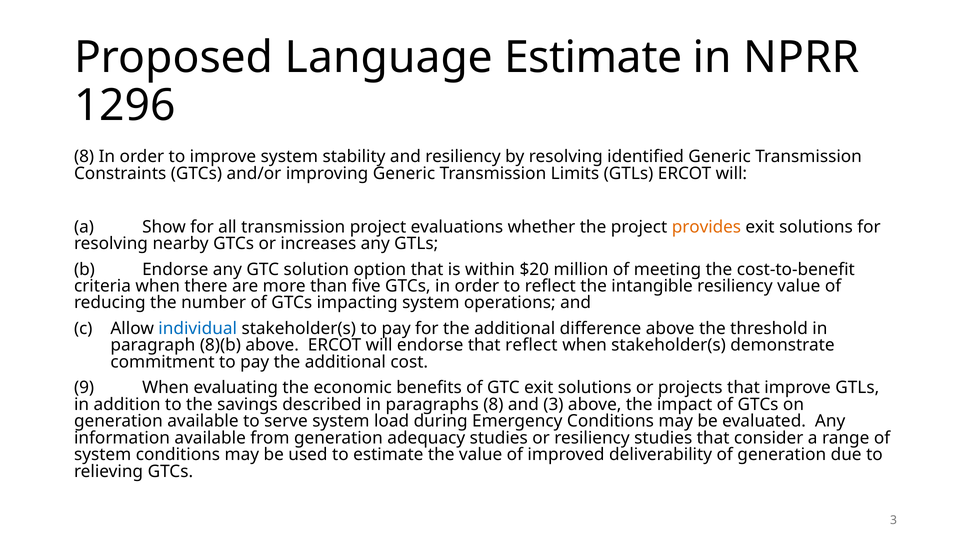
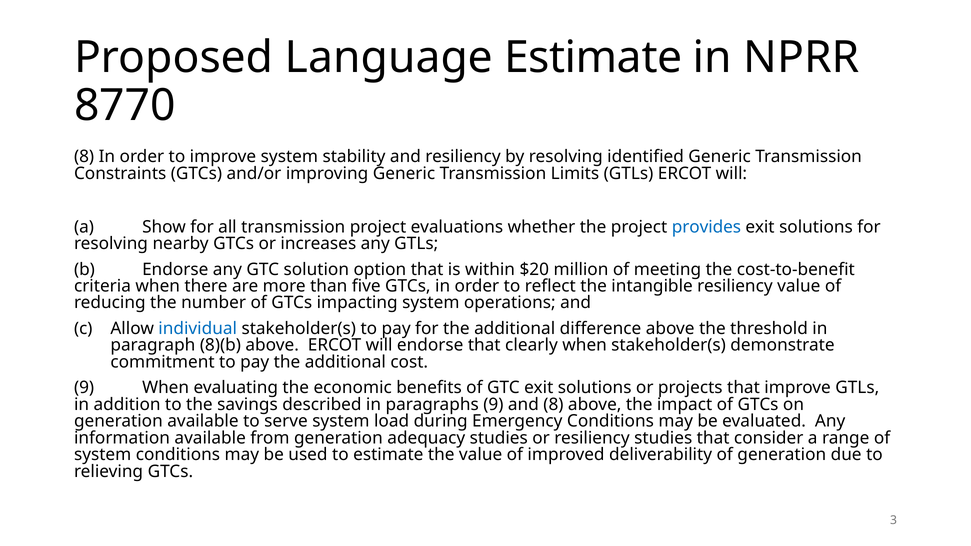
1296: 1296 -> 8770 (125, 106)
provides colour: orange -> blue (706, 227)
that reflect: reflect -> clearly (531, 345)
paragraphs 8: 8 -> 9 (493, 405)
and 3: 3 -> 8 (553, 405)
